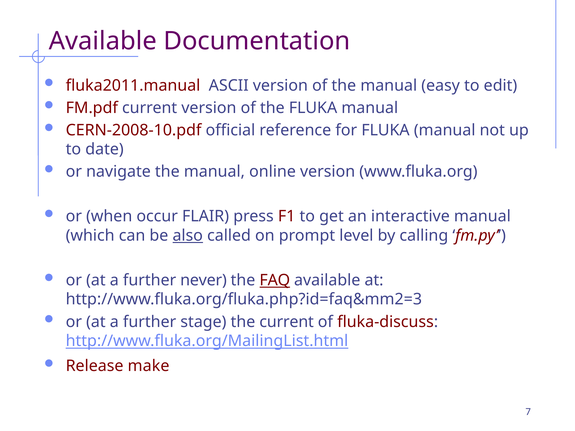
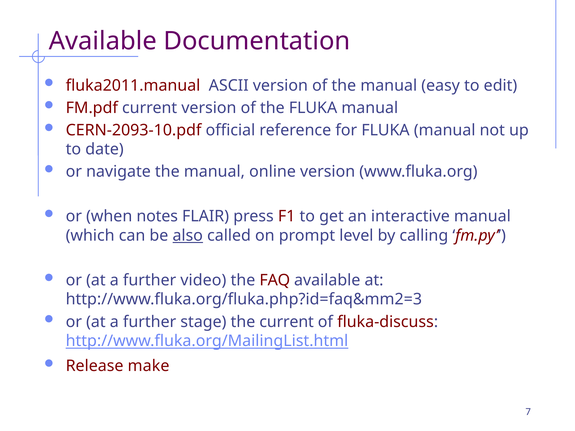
CERN-2008-10.pdf: CERN-2008-10.pdf -> CERN-2093-10.pdf (134, 130)
occur: occur -> notes (157, 216)
never: never -> video (203, 280)
FAQ underline: present -> none (275, 280)
